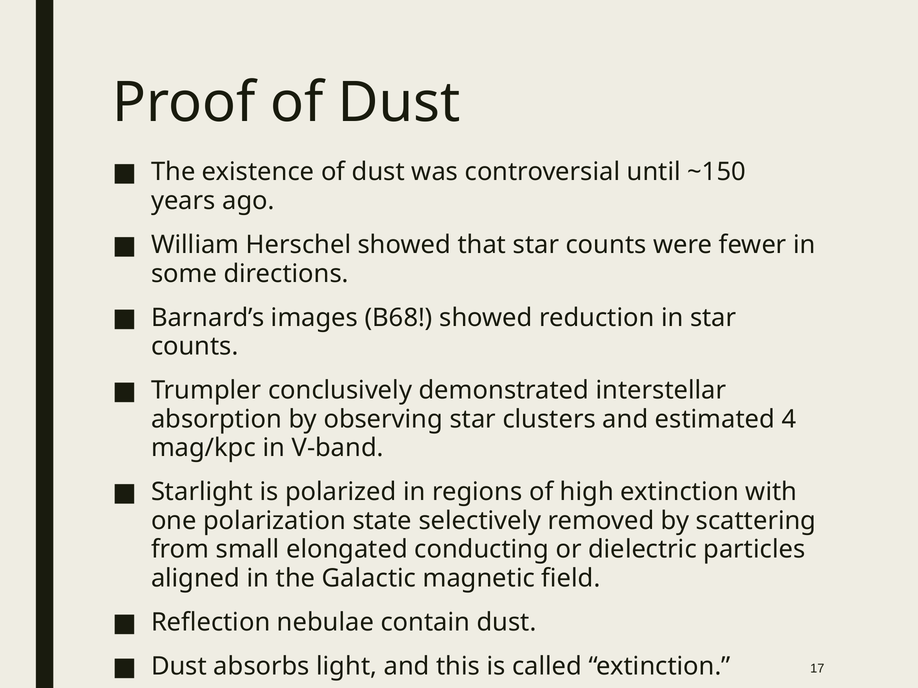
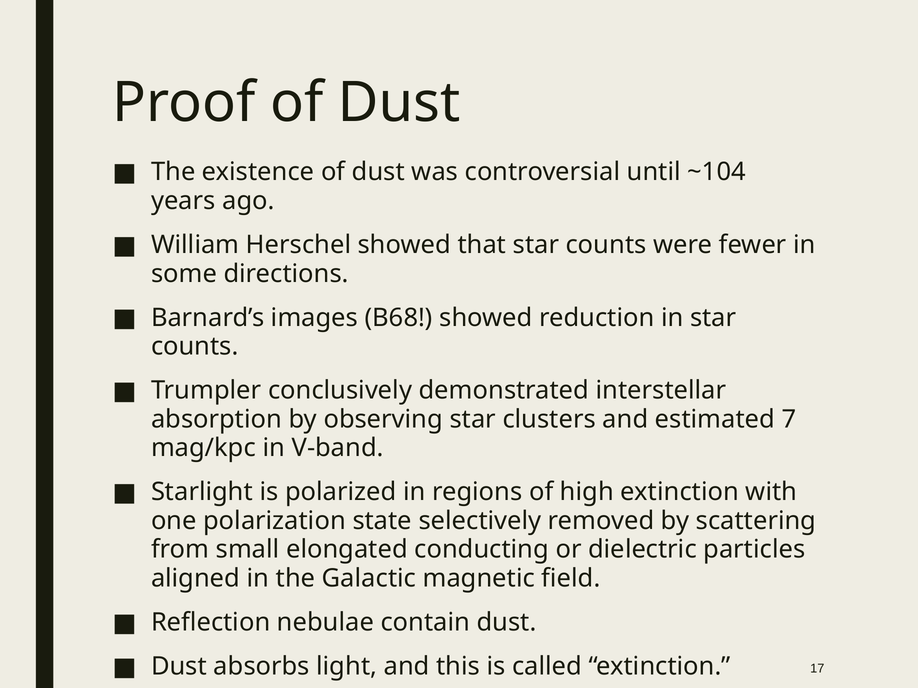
~150: ~150 -> ~104 (717, 172)
4: 4 -> 7 (789, 420)
